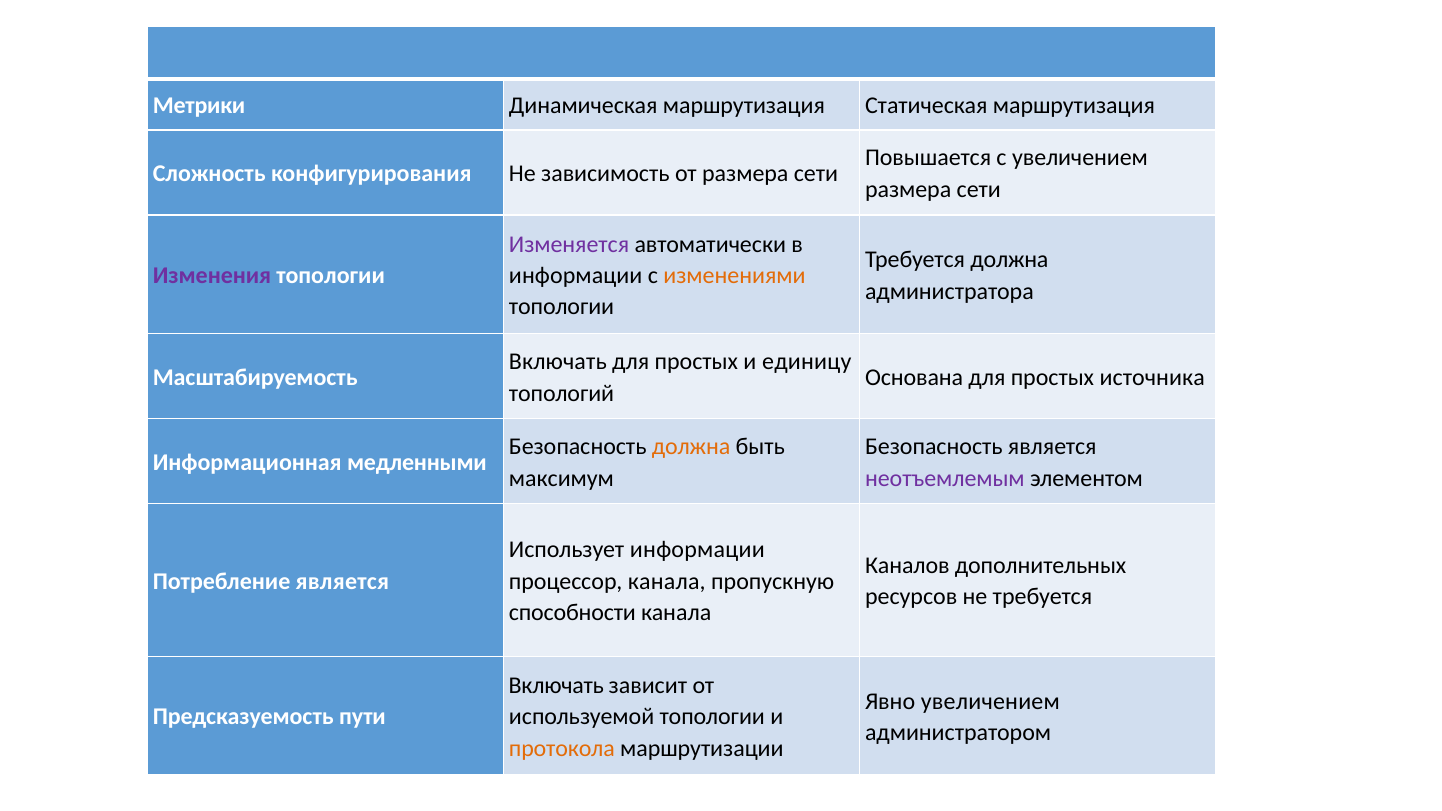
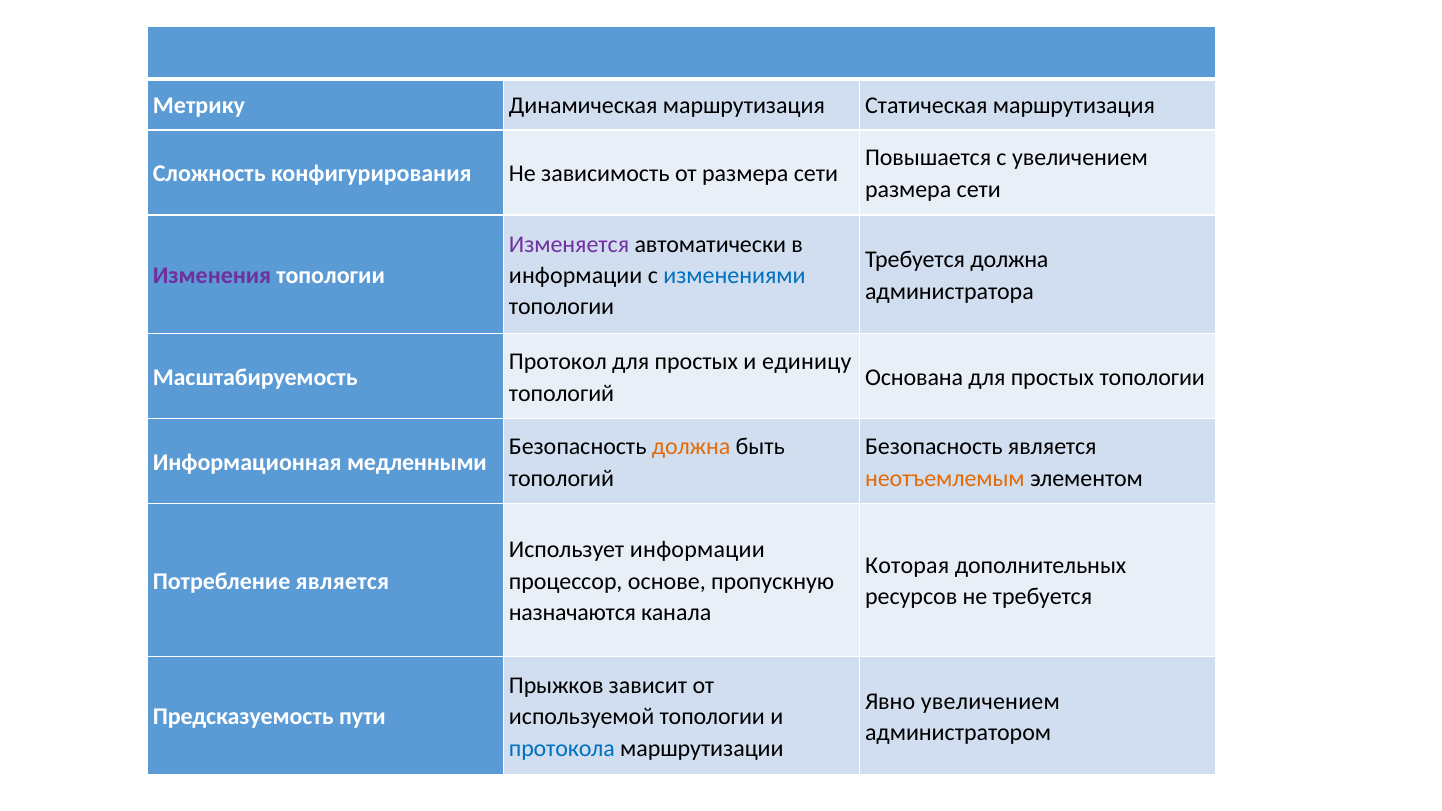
Метрики: Метрики -> Метрику (199, 106)
изменениями colour: orange -> blue (734, 276)
Включать: Включать -> Протокол (558, 362)
простых источника: источника -> топологии (1152, 378)
максимум: максимум -> топологий (562, 478)
неотъемлемым colour: purple -> orange (945, 478)
Каналов: Каналов -> Которая (907, 566)
процессор канала: канала -> основе (667, 581)
способности: способности -> назначаются (572, 613)
Включать: Включать -> Прыжков (556, 686)
протокола colour: orange -> blue (562, 748)
